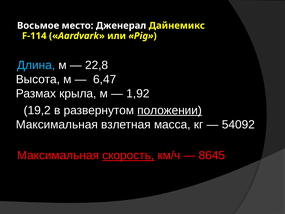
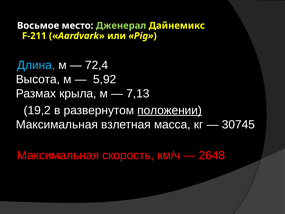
Дженерал colour: white -> light green (121, 26)
F-114: F-114 -> F-211 (34, 36)
22,8: 22,8 -> 72,4 (97, 65)
6,47: 6,47 -> 5,92 (105, 79)
1,92: 1,92 -> 7,13 (138, 94)
54092: 54092 -> 30745 (238, 124)
скорость underline: present -> none (128, 155)
8645: 8645 -> 2648 (212, 155)
